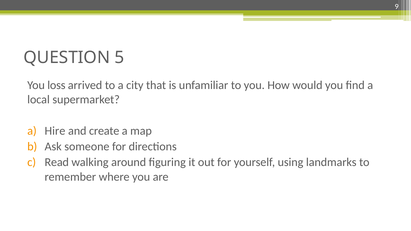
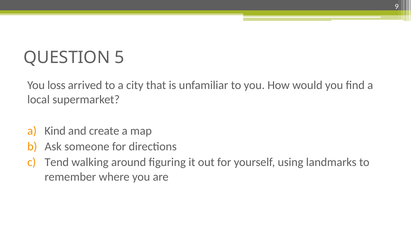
Hire: Hire -> Kind (55, 131)
Read: Read -> Tend (57, 162)
